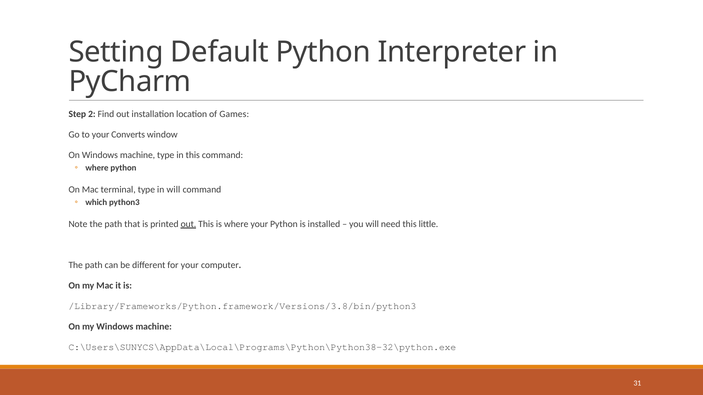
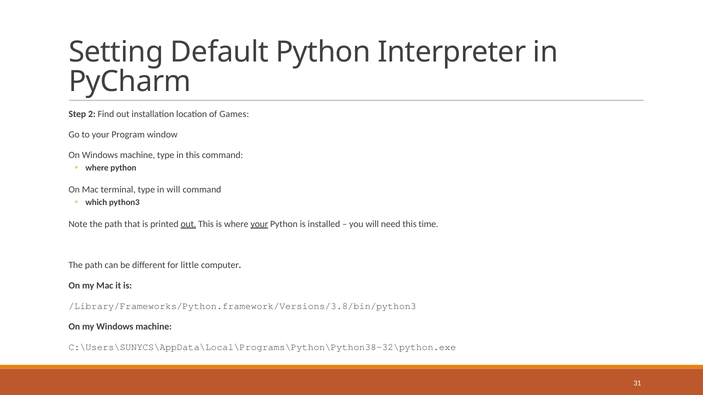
Converts: Converts -> Program (128, 135)
your underline: none -> present (259, 224)
little: little -> time (428, 224)
for your: your -> little (190, 265)
